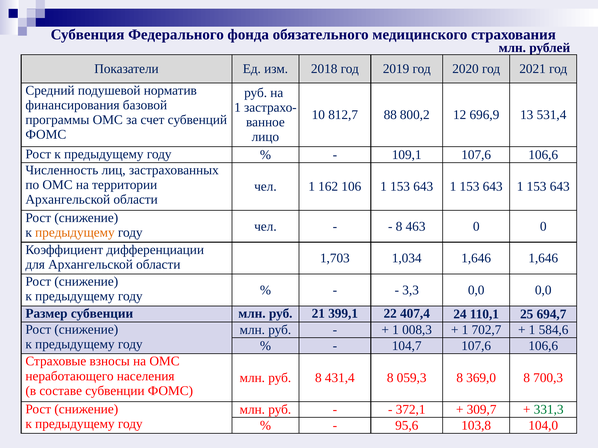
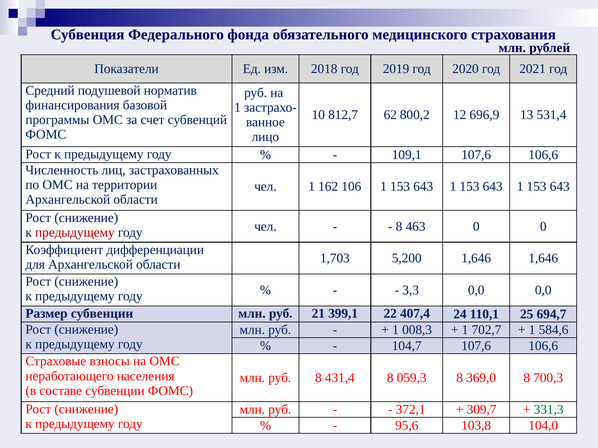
88: 88 -> 62 (390, 115)
предыдущему colour: orange -> red (75, 233)
1,034: 1,034 -> 5,200 (407, 259)
